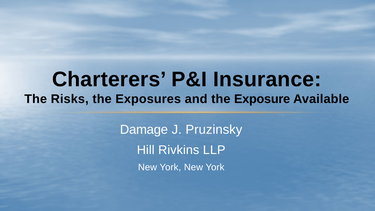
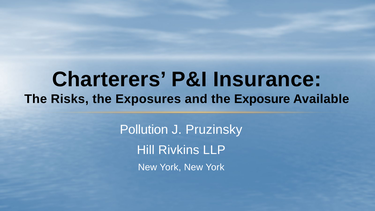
Damage: Damage -> Pollution (144, 130)
